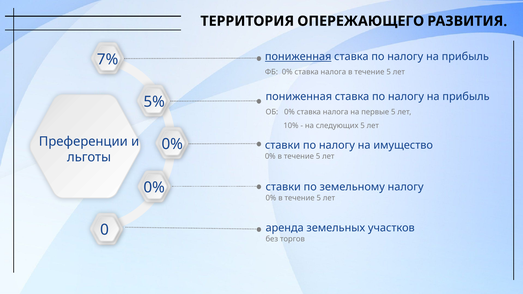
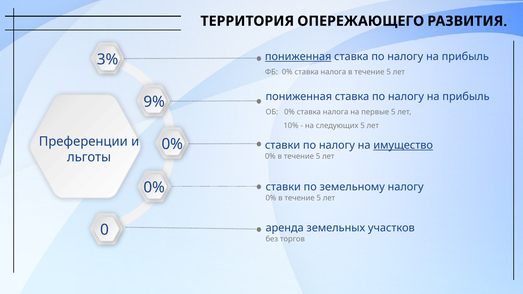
7%: 7% -> 3% (108, 60)
5%: 5% -> 9% (154, 102)
имущество underline: none -> present (403, 145)
